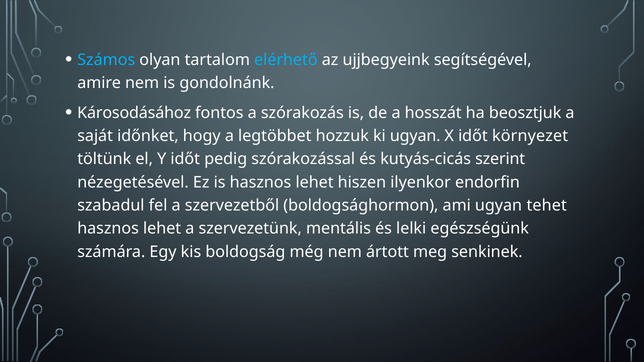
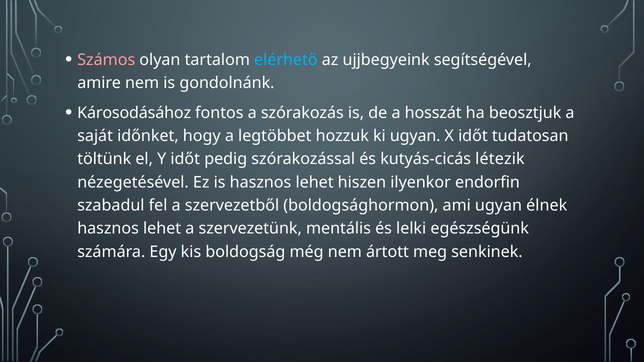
Számos colour: light blue -> pink (106, 60)
környezet: környezet -> tudatosan (530, 136)
szerint: szerint -> létezik (500, 159)
tehet: tehet -> élnek (547, 206)
